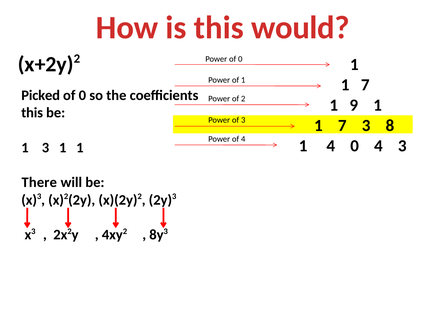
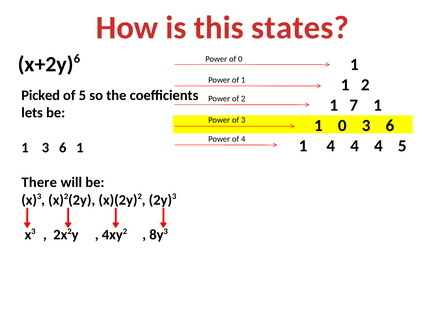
would: would -> states (300, 28)
2: 2 -> 6 (77, 59)
7: 7 -> 2 (365, 85)
0: 0 -> 5 (82, 95)
9: 9 -> 7 (354, 105)
this: this -> lets (32, 113)
7: 7 -> 0 (342, 126)
8: 8 -> 6 (390, 126)
1 4 0: 0 -> 4 (355, 146)
4 3: 3 -> 5 (402, 146)
1 3 1: 1 -> 6 (63, 148)
